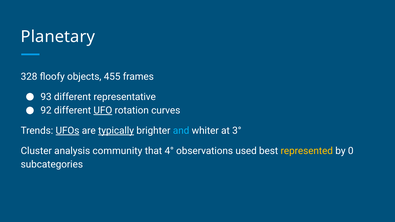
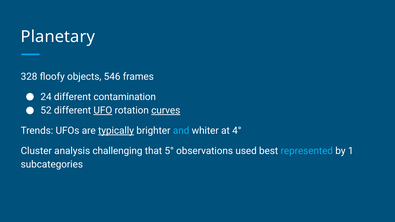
455: 455 -> 546 (112, 77)
93: 93 -> 24 (46, 97)
representative: representative -> contamination (125, 97)
92: 92 -> 52 (46, 111)
curves underline: none -> present (166, 111)
UFOs underline: present -> none (68, 131)
3°: 3° -> 4° (237, 131)
community: community -> challenging (117, 151)
4°: 4° -> 5° (169, 151)
represented colour: yellow -> light blue (307, 151)
0: 0 -> 1 (351, 151)
